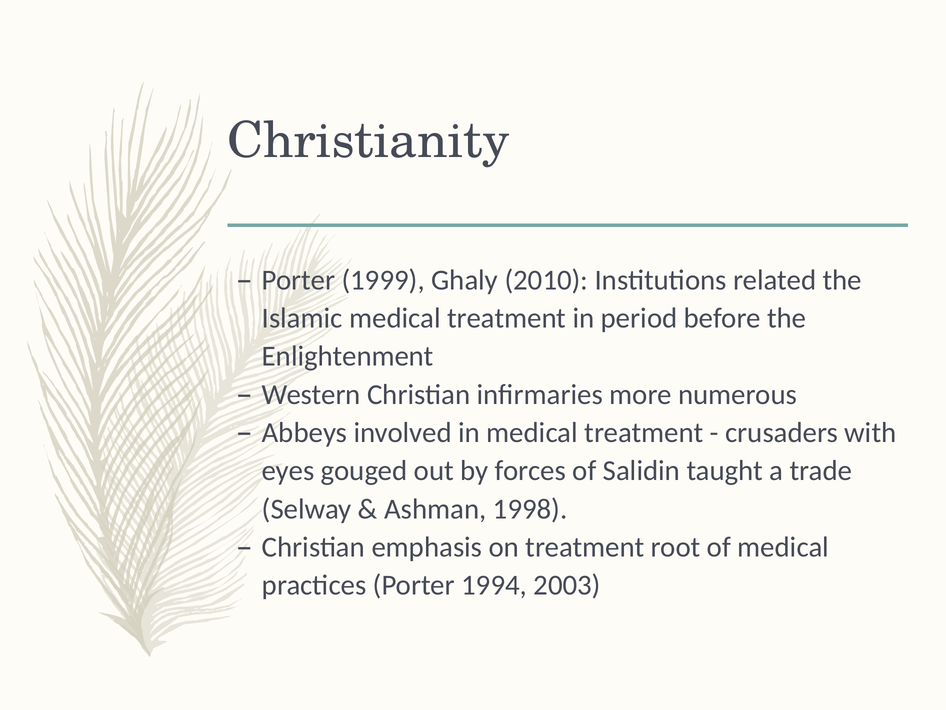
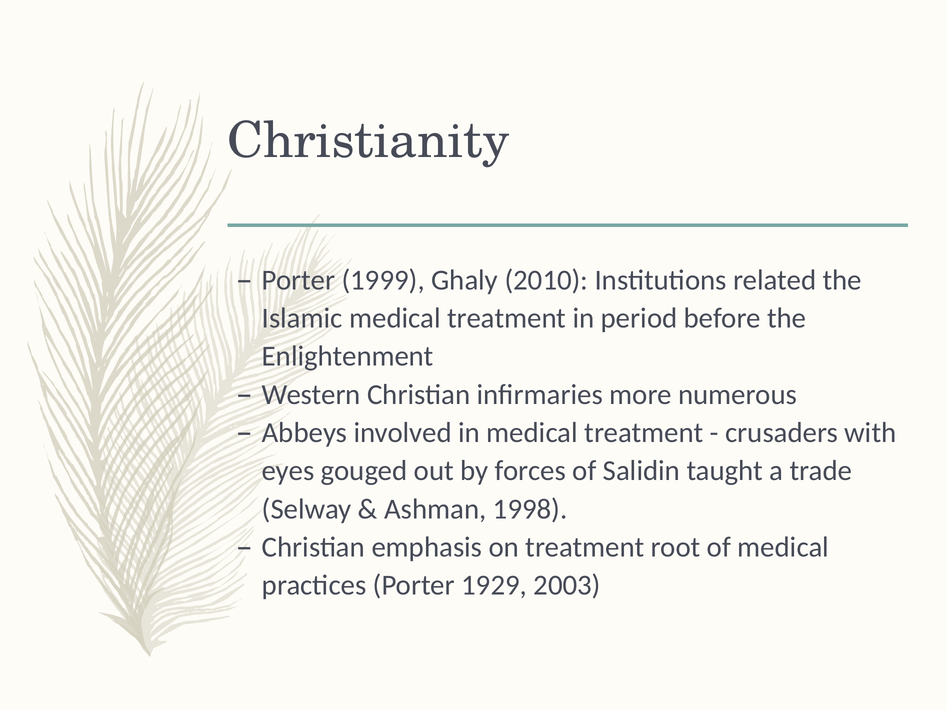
1994: 1994 -> 1929 (494, 585)
